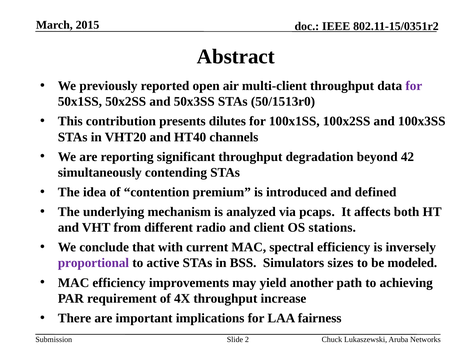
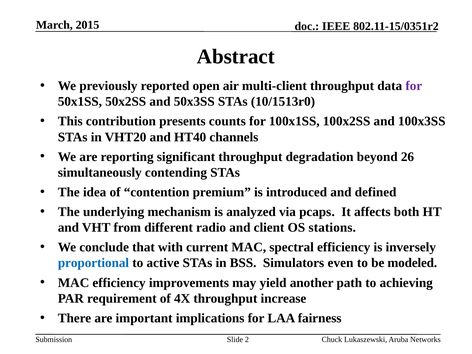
50/1513r0: 50/1513r0 -> 10/1513r0 (283, 102)
dilutes: dilutes -> counts (227, 121)
42: 42 -> 26 (407, 157)
proportional colour: purple -> blue (93, 263)
sizes: sizes -> even (341, 263)
